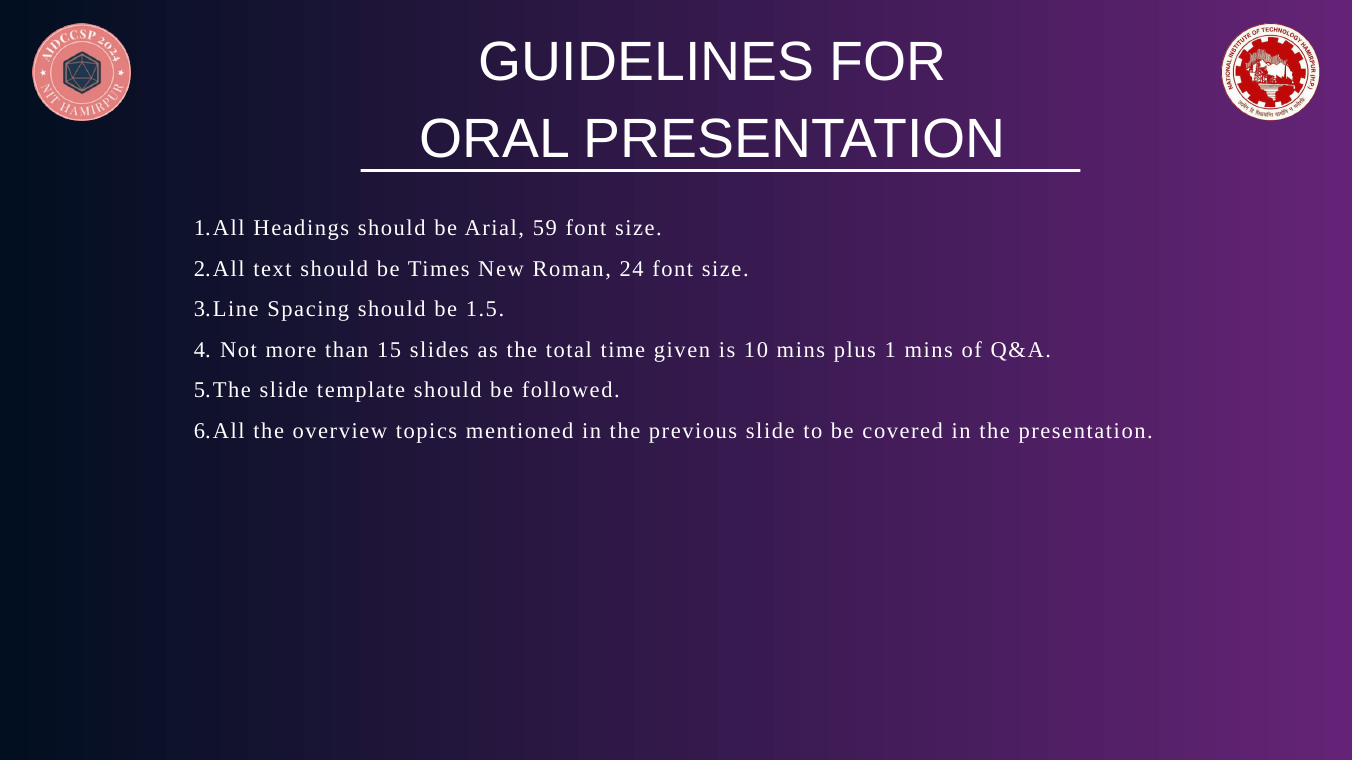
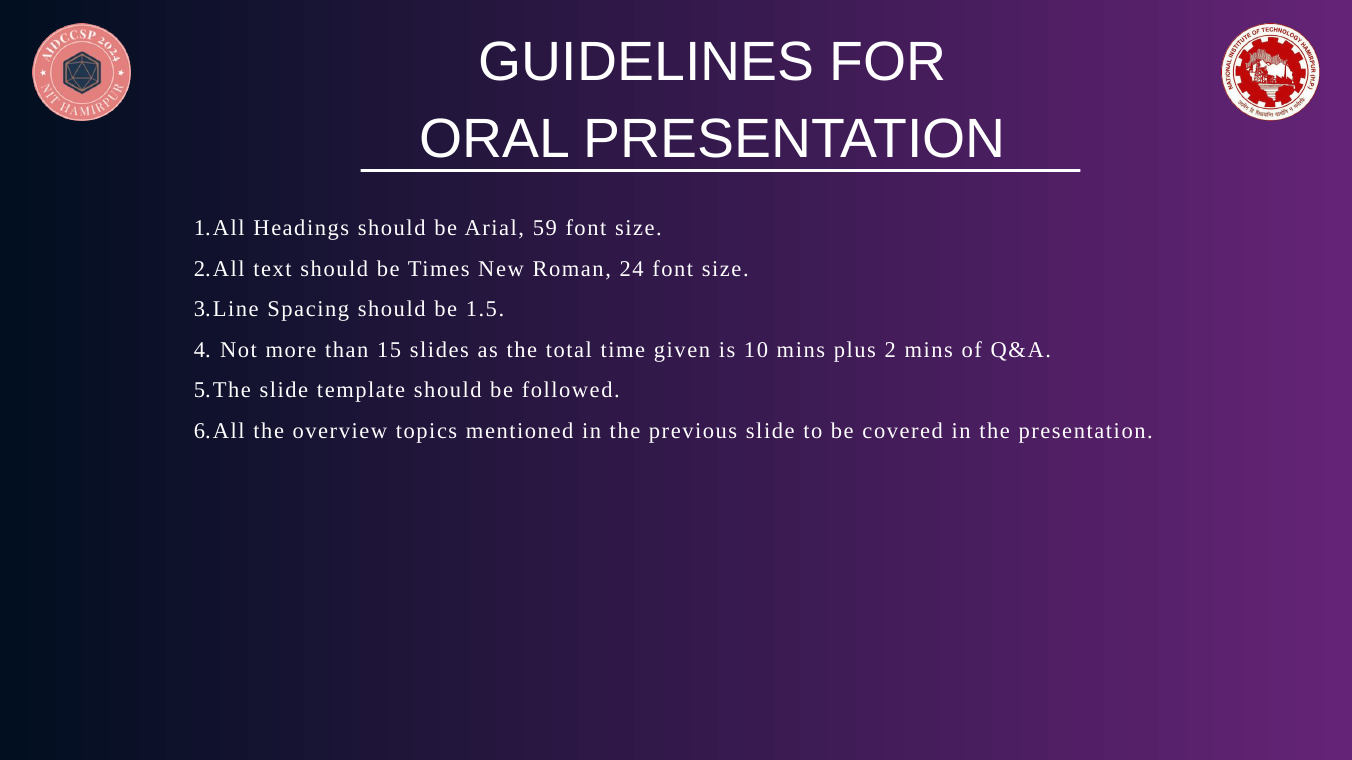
1: 1 -> 2 (890, 350)
